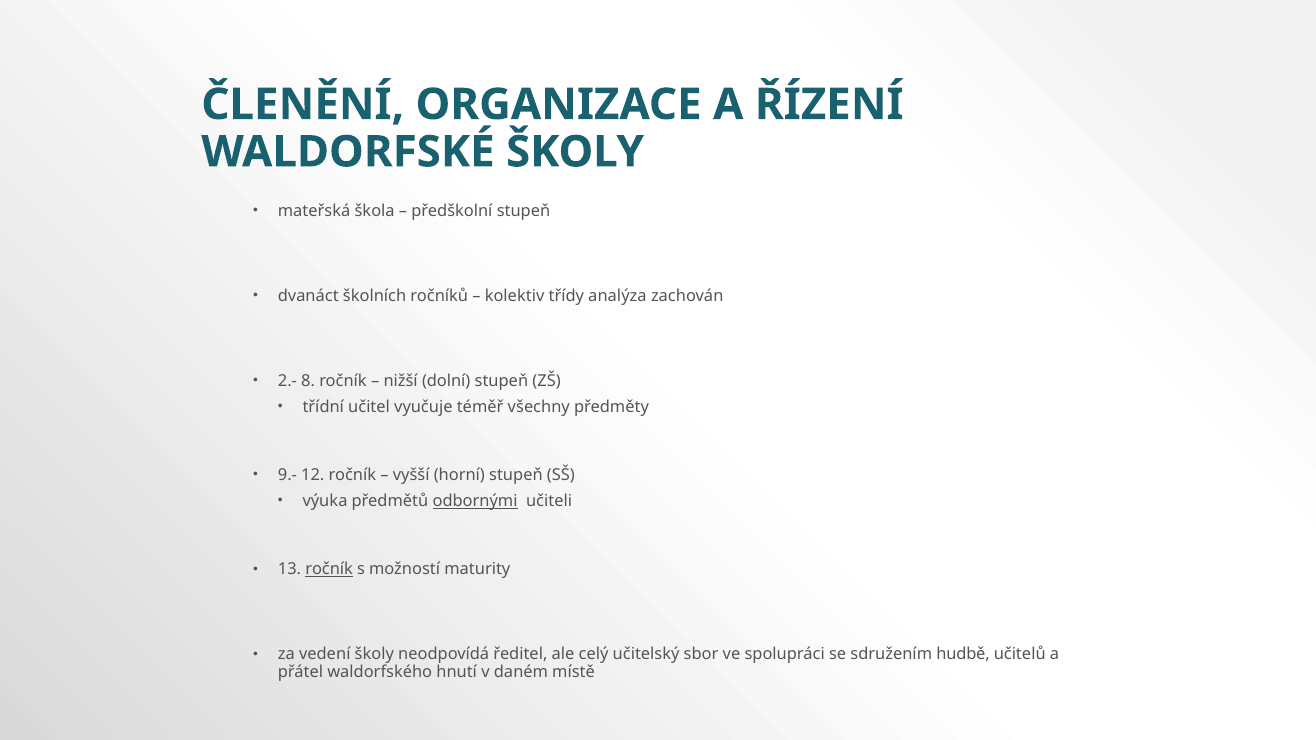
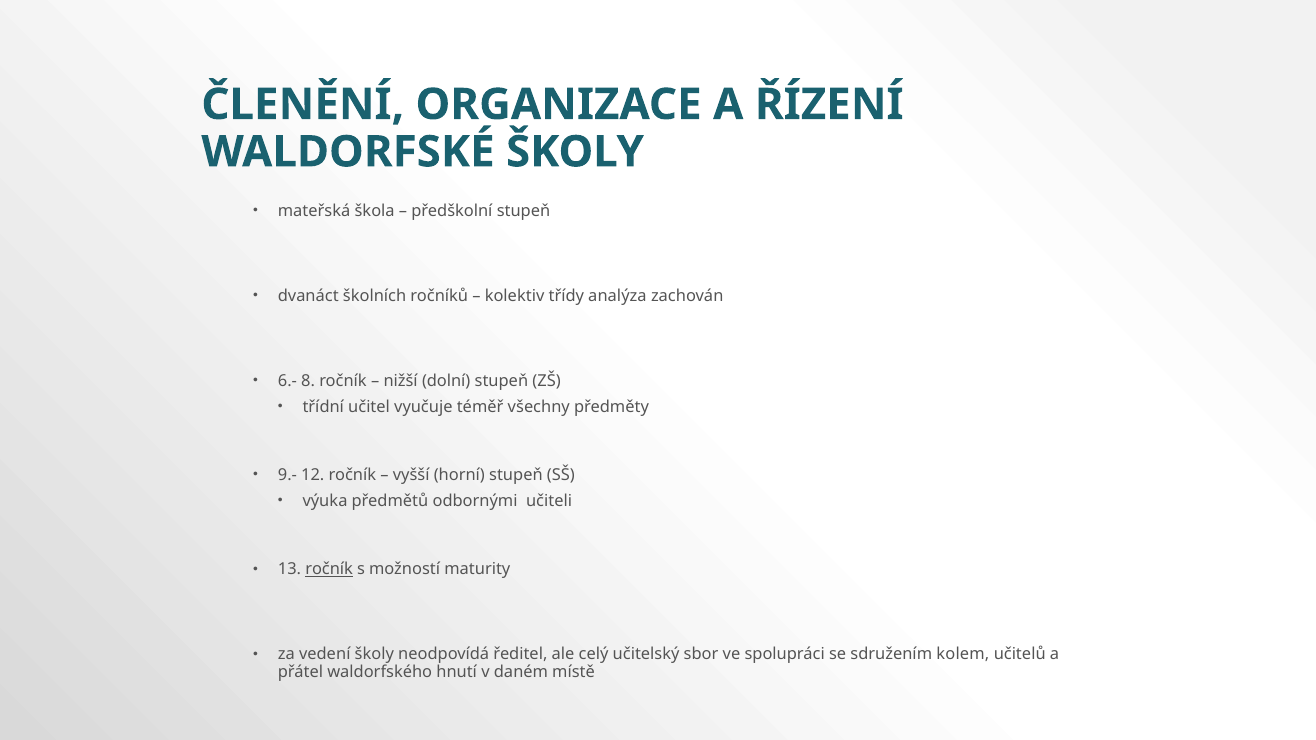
2.-: 2.- -> 6.- (287, 381)
odbornými underline: present -> none (475, 501)
hudbě: hudbě -> kolem (963, 655)
